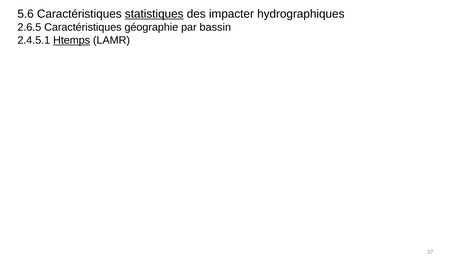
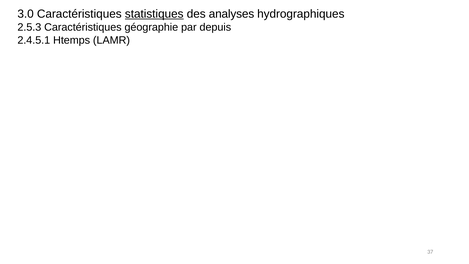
5.6: 5.6 -> 3.0 (26, 14)
impacter: impacter -> analyses (231, 14)
2.6.5: 2.6.5 -> 2.5.3 (29, 27)
bassin: bassin -> depuis (215, 27)
Htemps underline: present -> none (72, 40)
